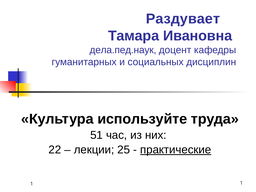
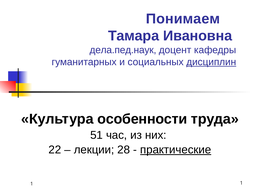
Раздувает: Раздувает -> Понимаем (183, 19)
дисциплин underline: none -> present (211, 62)
используйте: используйте -> особенности (142, 119)
25: 25 -> 28 (124, 150)
